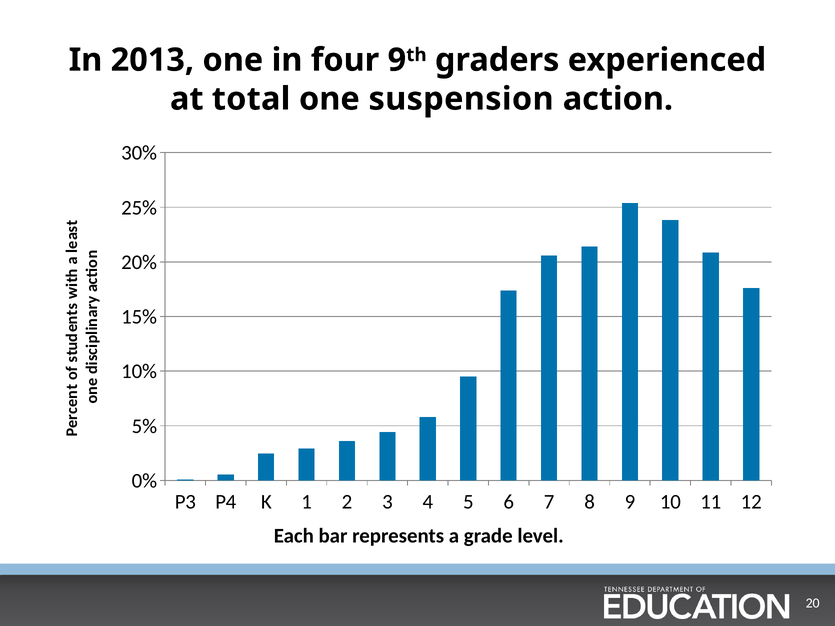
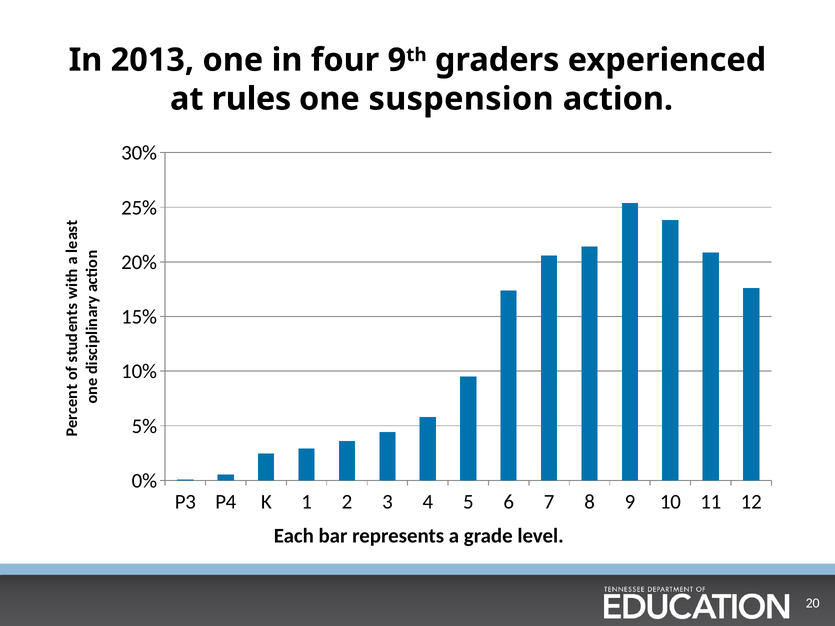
total: total -> rules (251, 99)
